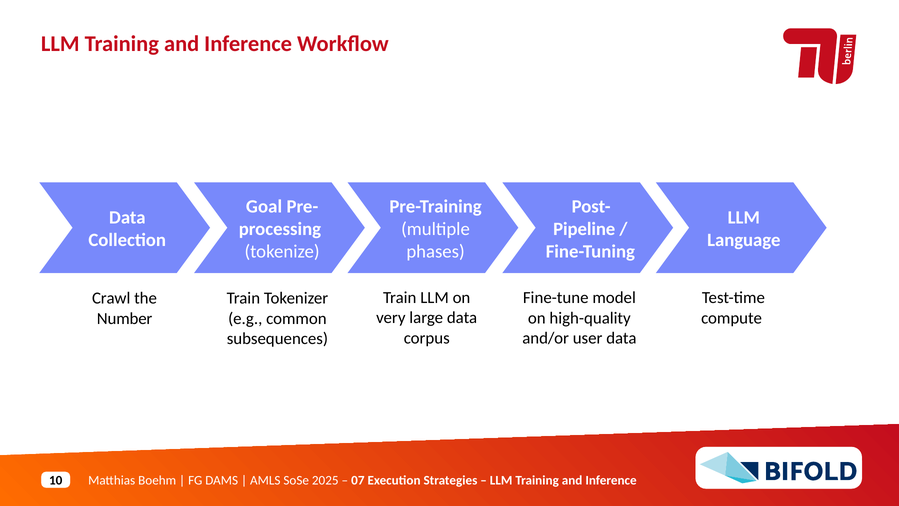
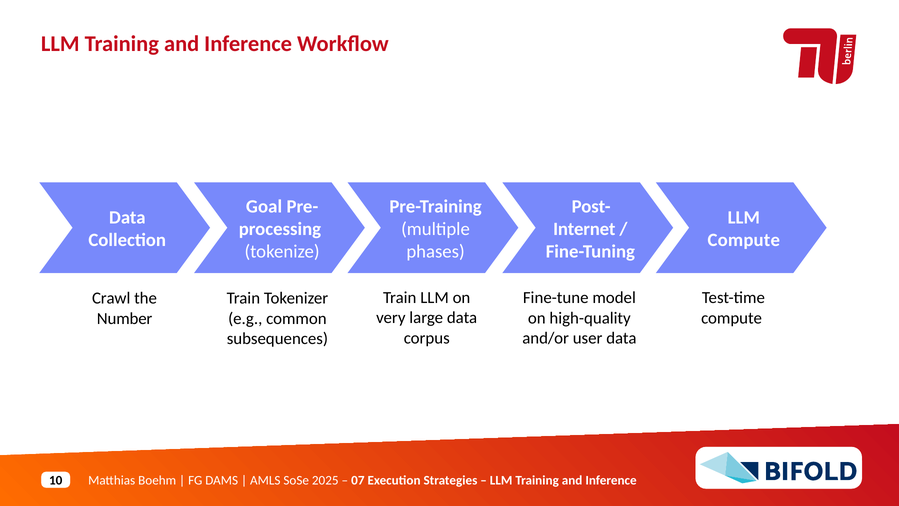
Pipeline: Pipeline -> Internet (584, 229)
Language: Language -> Compute (744, 240)
